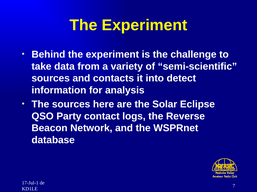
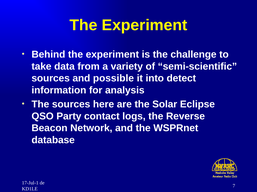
contacts: contacts -> possible (113, 79)
